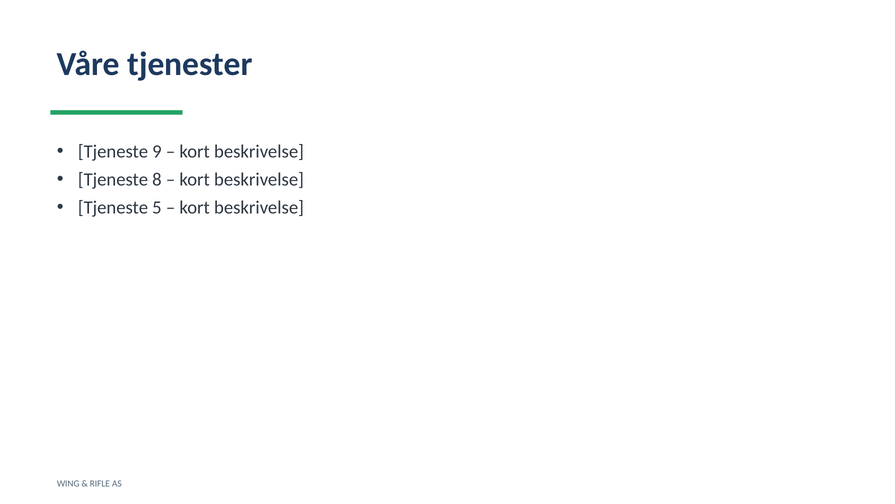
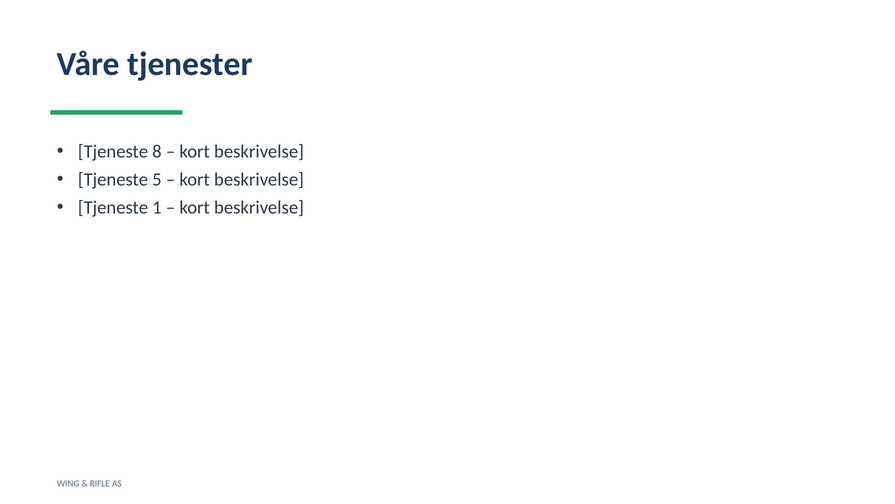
9: 9 -> 8 (157, 152)
8: 8 -> 5 (157, 180)
5: 5 -> 1 (157, 208)
